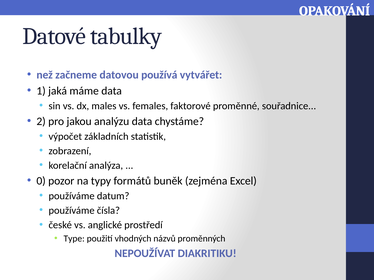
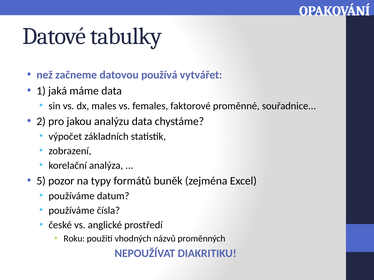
0: 0 -> 5 (41, 181)
Type: Type -> Roku (74, 239)
